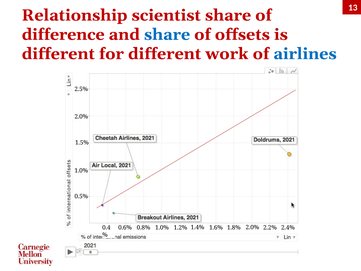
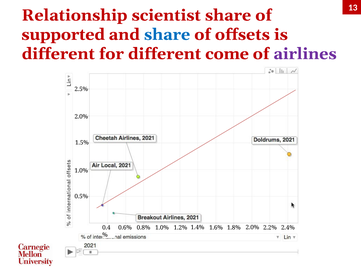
difference: difference -> supported (63, 35)
work: work -> come (227, 54)
airlines colour: blue -> purple (305, 54)
